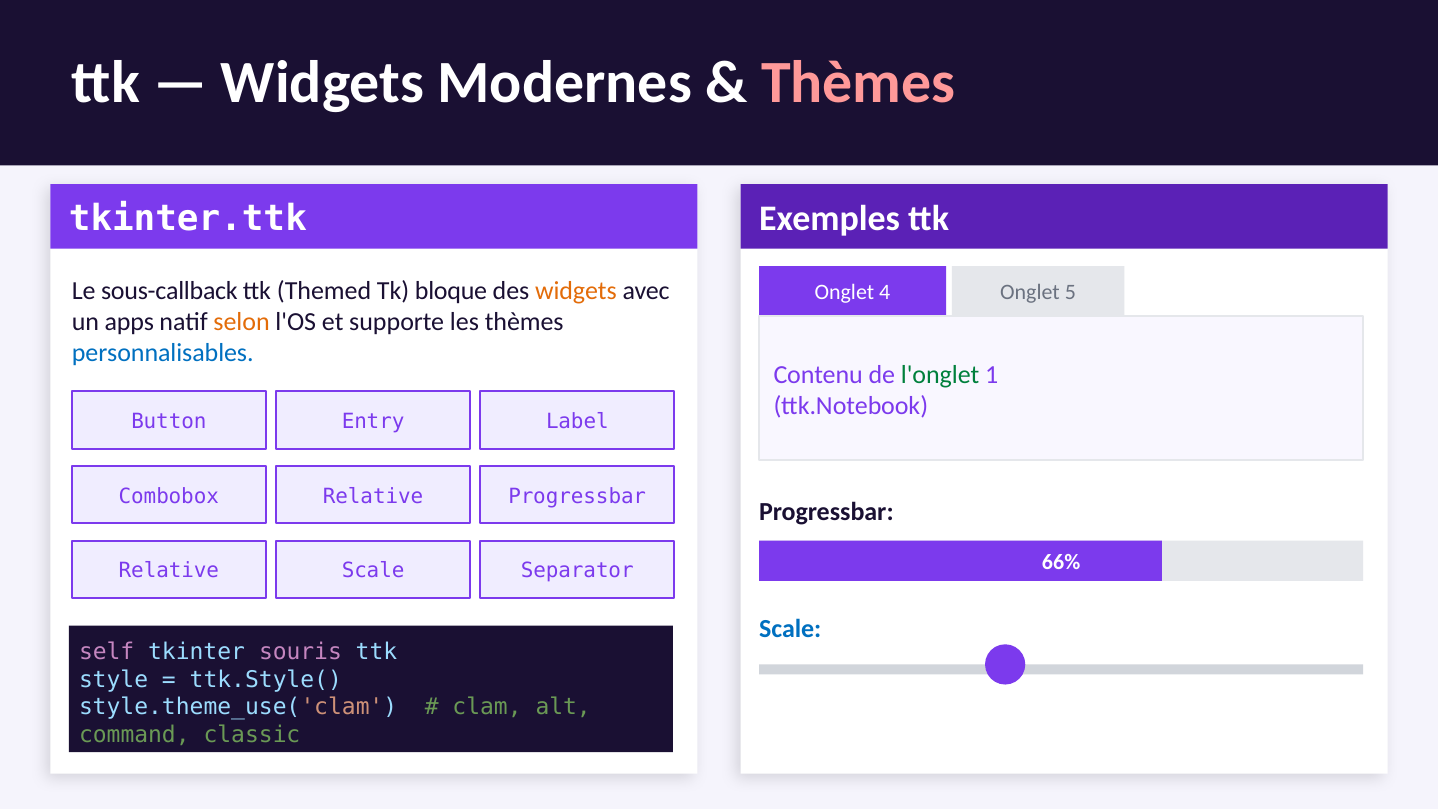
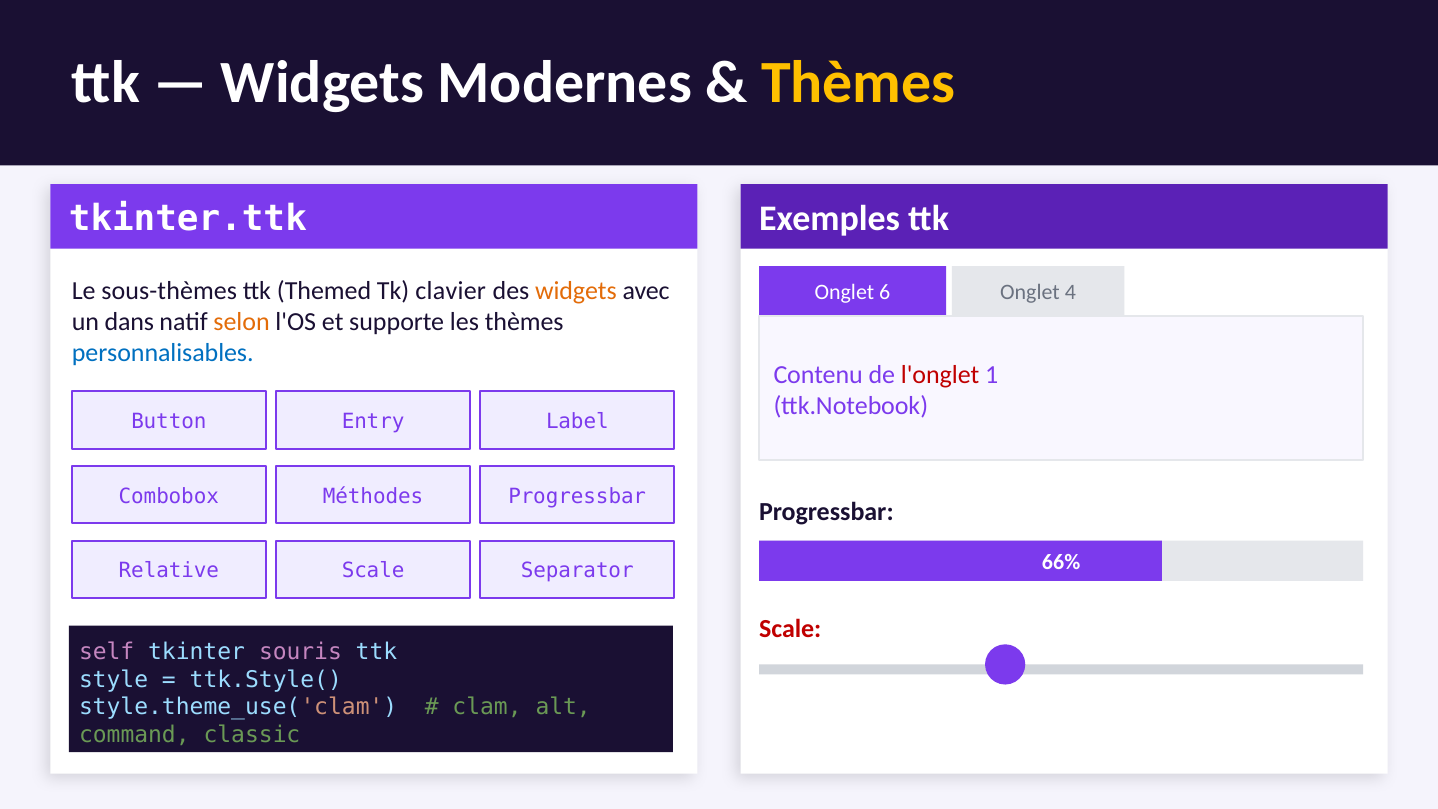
Thèmes colour: pink -> yellow (858, 83)
sous-callback: sous-callback -> sous-thèmes (169, 291)
bloque: bloque -> clavier (451, 291)
4: 4 -> 6 (885, 293)
5: 5 -> 4 (1070, 293)
apps: apps -> dans (129, 322)
l'onglet colour: green -> red (940, 375)
Combobox Relative: Relative -> Méthodes (373, 496)
Scale colour: blue -> red (790, 629)
